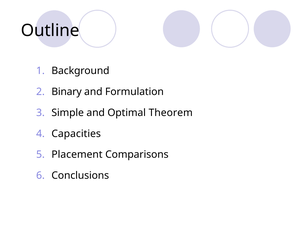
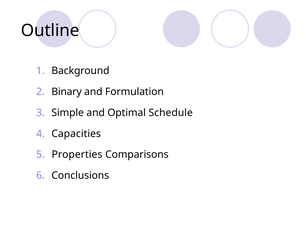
Theorem: Theorem -> Schedule (171, 112)
Placement: Placement -> Properties (77, 154)
